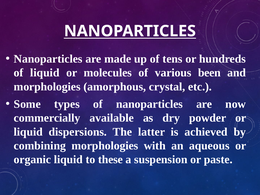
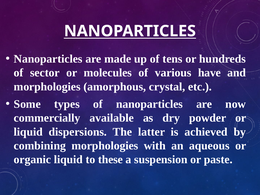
of liquid: liquid -> sector (45, 73)
been: been -> have (209, 73)
